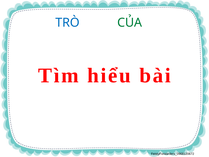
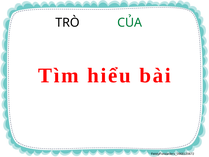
TRÒ colour: blue -> black (68, 23)
